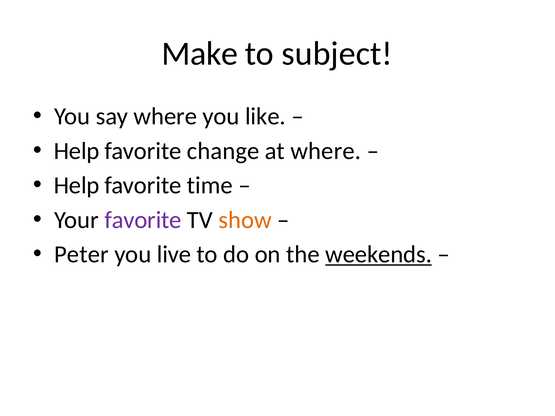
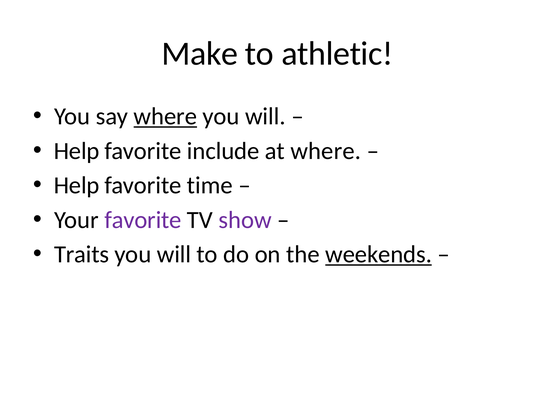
subject: subject -> athletic (337, 54)
where underline: none -> present (165, 116)
like: like -> will (265, 116)
change: change -> include (223, 151)
show colour: orange -> purple (245, 220)
Peter: Peter -> Traits (82, 255)
live: live -> will (174, 255)
